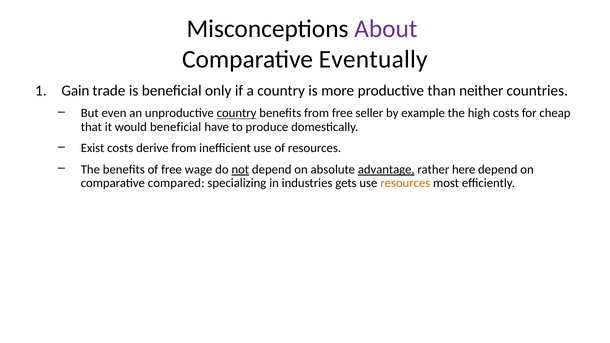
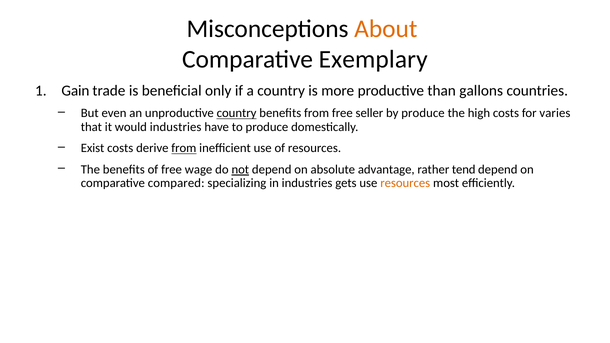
About colour: purple -> orange (386, 29)
Eventually: Eventually -> Exemplary (373, 59)
neither: neither -> gallons (481, 90)
by example: example -> produce (423, 113)
cheap: cheap -> varies (555, 113)
would beneficial: beneficial -> industries (176, 127)
from underline: none -> present (184, 148)
advantage underline: present -> none (386, 170)
here: here -> tend (464, 170)
